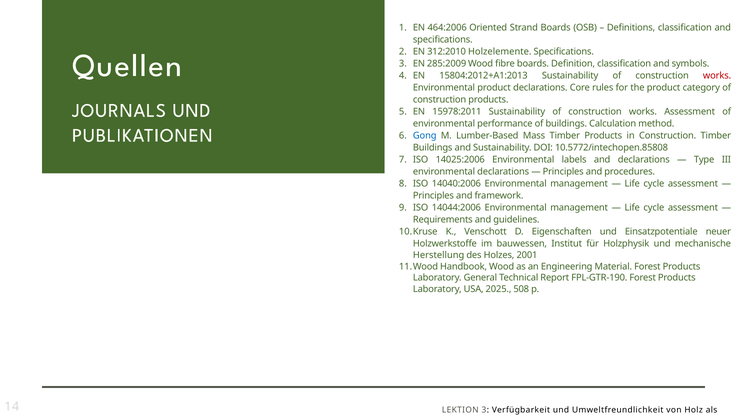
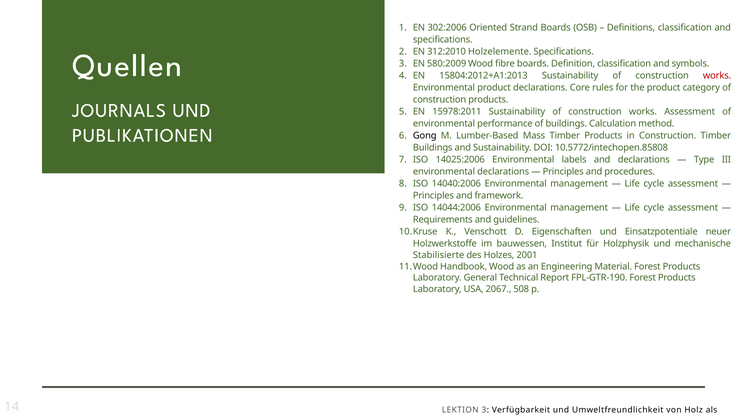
464:2006: 464:2006 -> 302:2006 (447, 28)
285:2009: 285:2009 -> 580:2009 (447, 64)
Gong colour: blue -> black (425, 136)
Herstellung: Herstellung -> Stabilisierte (439, 256)
2025: 2025 -> 2067 (498, 289)
